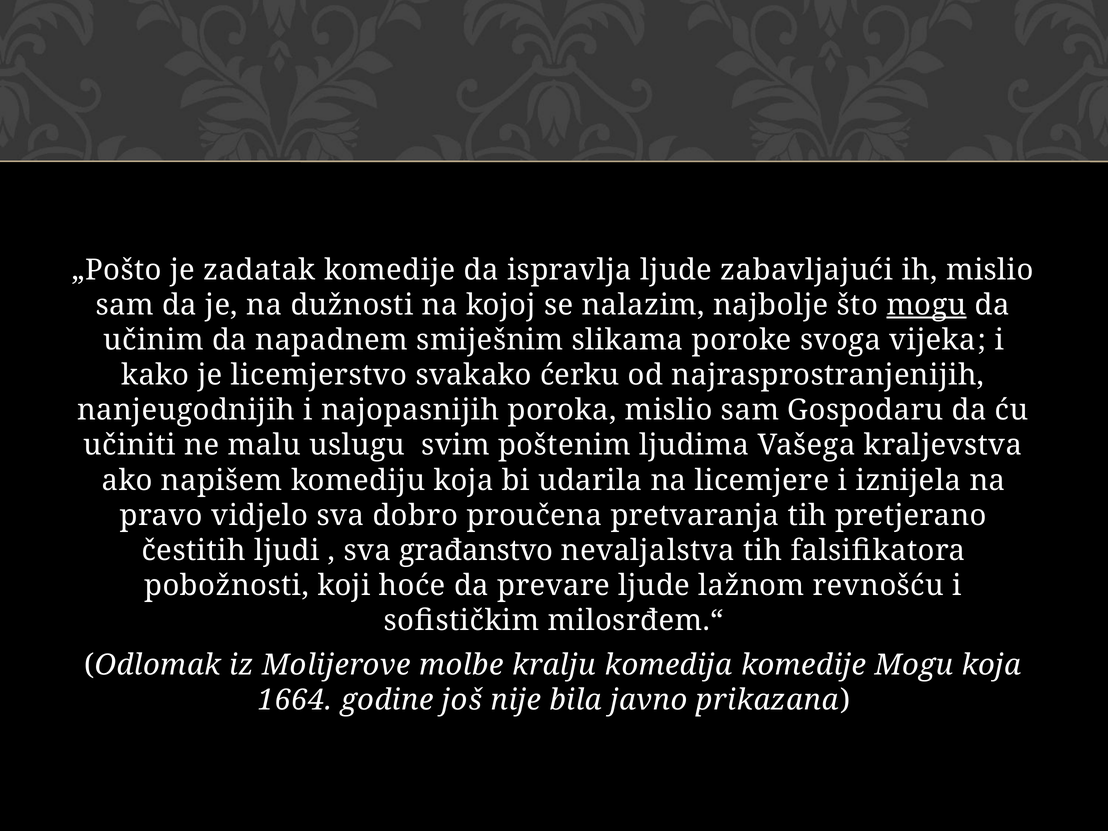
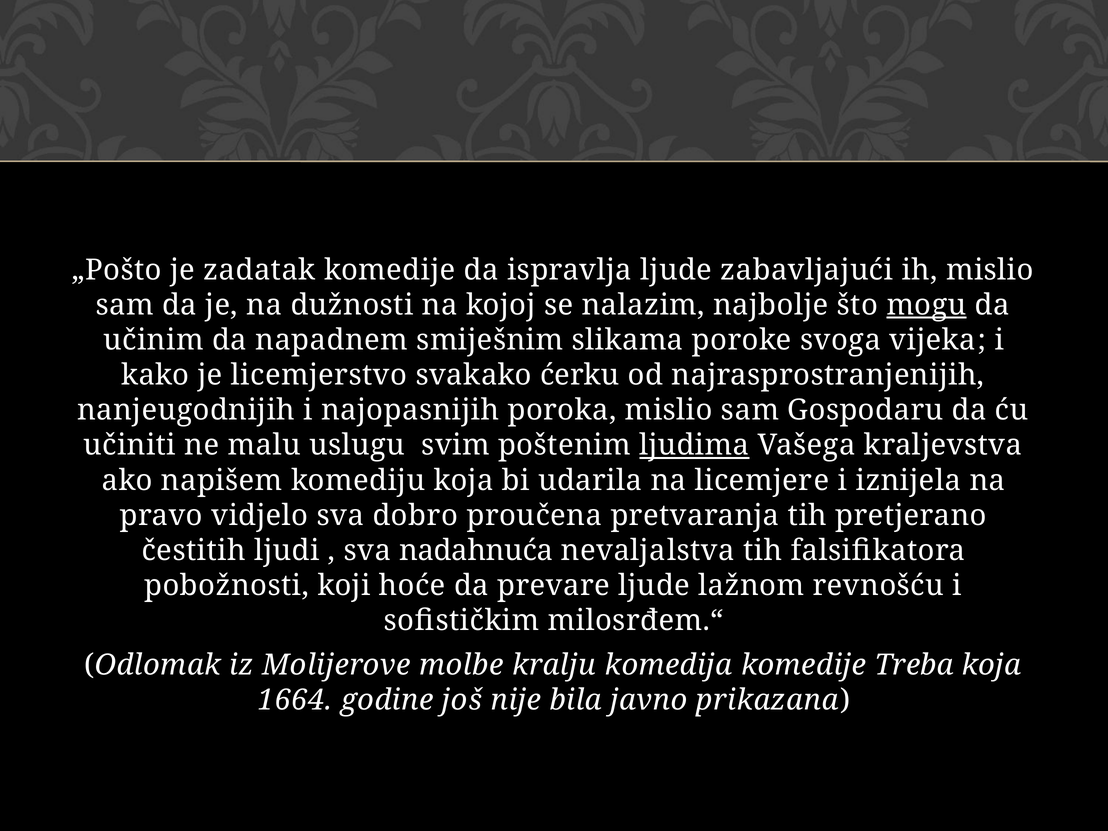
ljudima underline: none -> present (694, 445)
građanstvo: građanstvo -> nadahnuća (476, 551)
komedije Mogu: Mogu -> Treba (914, 665)
